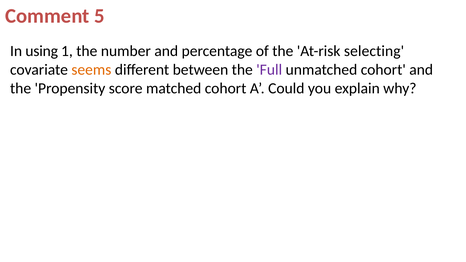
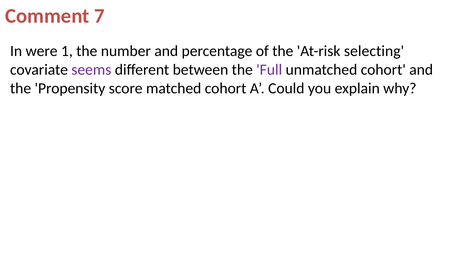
5: 5 -> 7 (99, 16)
using: using -> were (42, 51)
seems colour: orange -> purple (91, 70)
